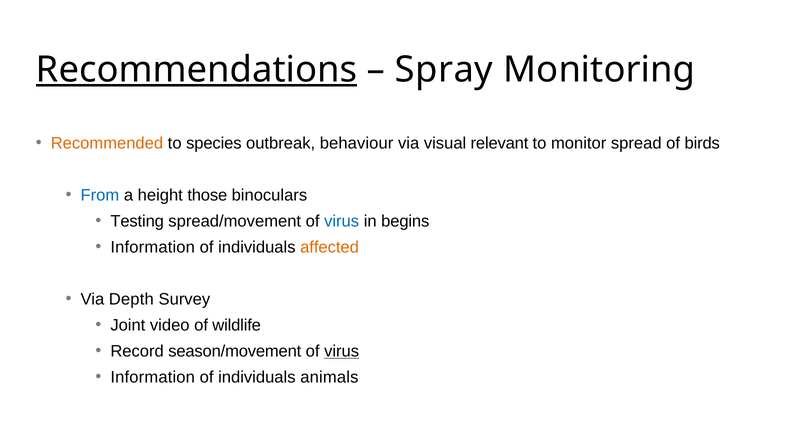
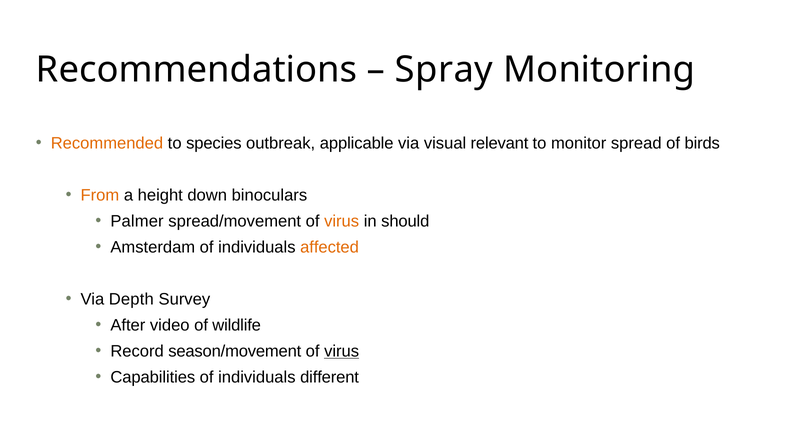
Recommendations underline: present -> none (197, 70)
behaviour: behaviour -> applicable (357, 143)
From colour: blue -> orange (100, 195)
those: those -> down (207, 195)
Testing: Testing -> Palmer (137, 221)
virus colour: blue -> orange (342, 221)
begins: begins -> should (405, 221)
Information: Information -> Amsterdam (153, 247)
Joint: Joint -> After (128, 325)
Information: Information -> Capabilities (153, 377)
animals: animals -> different (330, 377)
